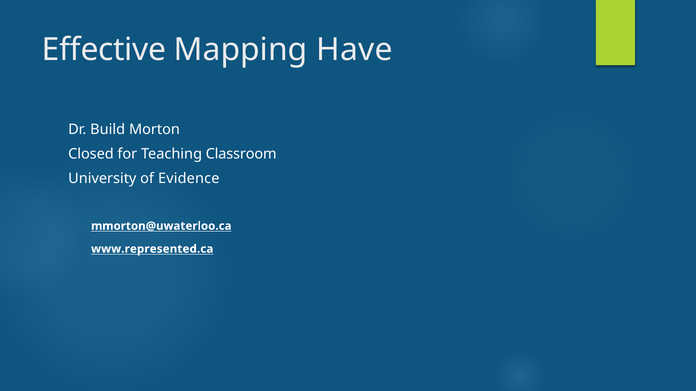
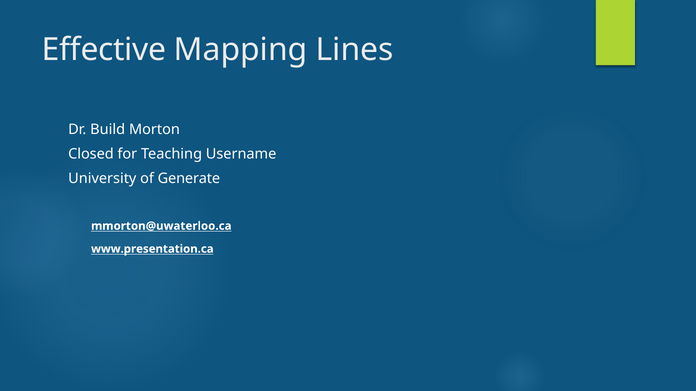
Have: Have -> Lines (355, 50)
Classroom: Classroom -> Username (241, 154)
Evidence: Evidence -> Generate (189, 179)
www.represented.ca: www.represented.ca -> www.presentation.ca (152, 249)
